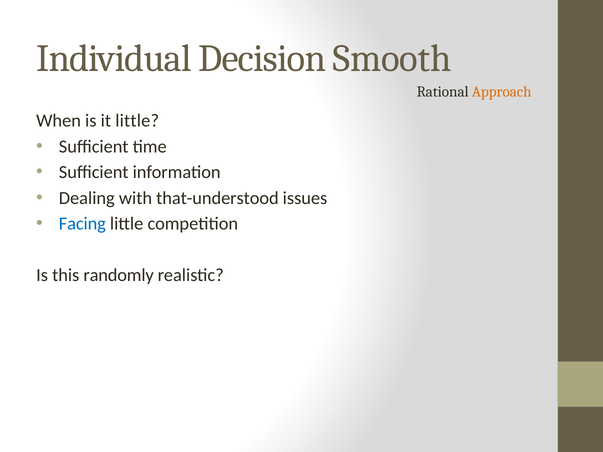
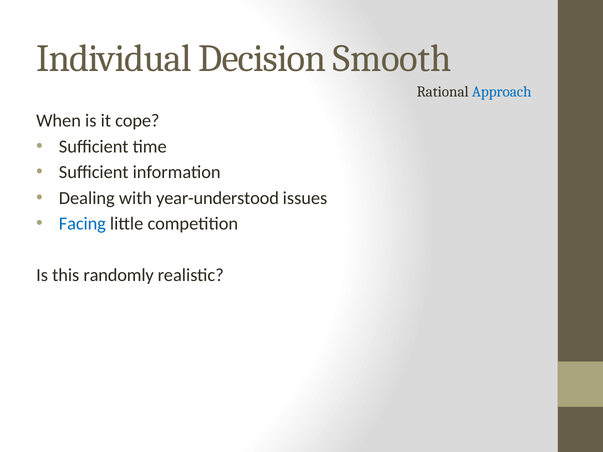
Approach colour: orange -> blue (502, 92)
it little: little -> cope (137, 121)
that-understood: that-understood -> year-understood (218, 198)
